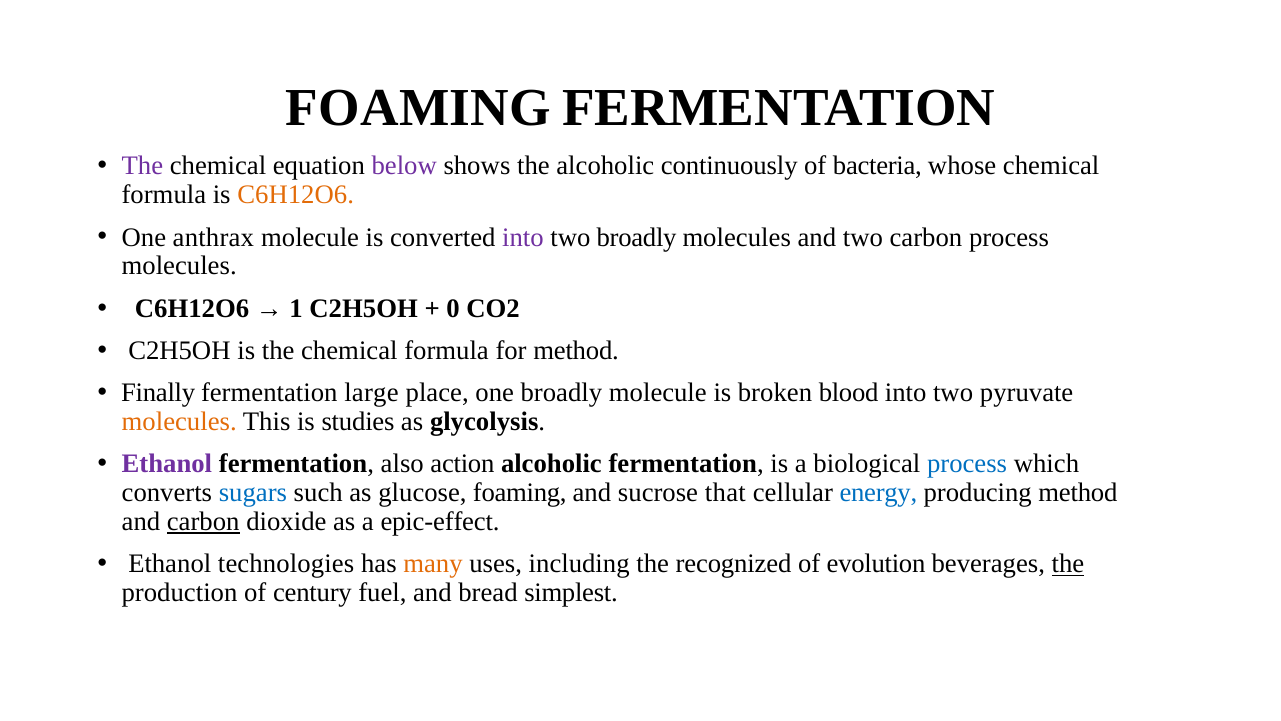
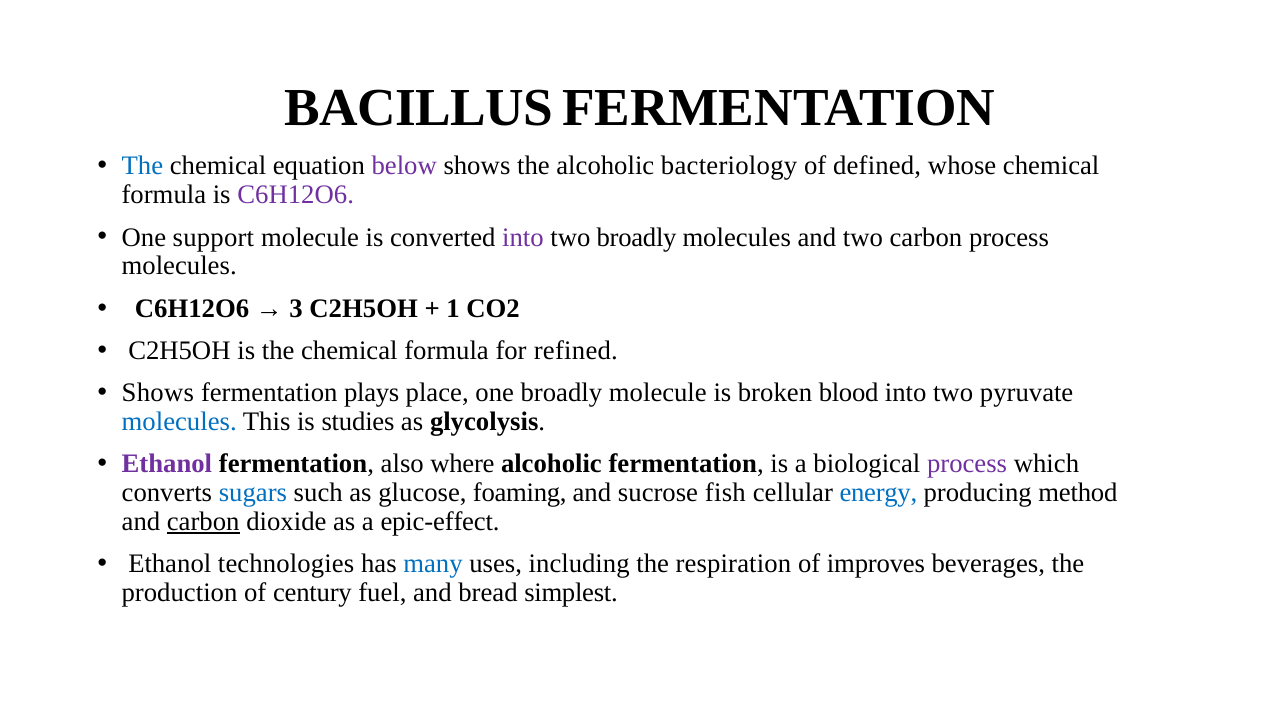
FOAMING: FOAMING -> BACILLUS (419, 108)
The colour: purple -> blue (142, 166)
continuously: continuously -> bacteriology (729, 166)
bacteria: bacteria -> defined (877, 166)
C6H12O6 colour: orange -> purple (296, 195)
anthrax: anthrax -> support (213, 237)
1: 1 -> 3 (296, 308)
0: 0 -> 1 (453, 308)
for method: method -> refined (576, 350)
Finally: Finally -> Shows (158, 393)
large: large -> plays (372, 393)
molecules colour: orange -> blue (179, 421)
action: action -> where (462, 464)
process colour: blue -> purple (967, 464)
that: that -> fish (725, 493)
many colour: orange -> blue (433, 564)
recognized: recognized -> respiration (733, 564)
evolution: evolution -> improves (876, 564)
the underline: present -> none (1068, 564)
